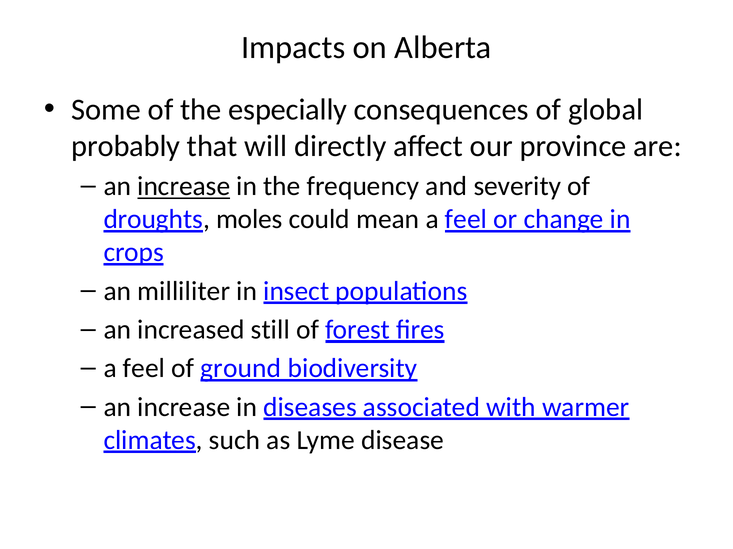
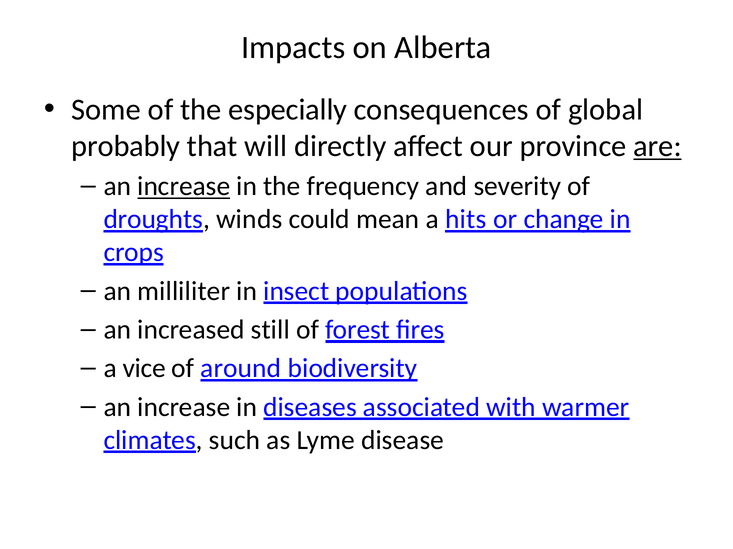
are underline: none -> present (658, 146)
moles: moles -> winds (249, 220)
mean a feel: feel -> hits (466, 220)
feel: feel -> vice (144, 369)
ground: ground -> around (241, 369)
